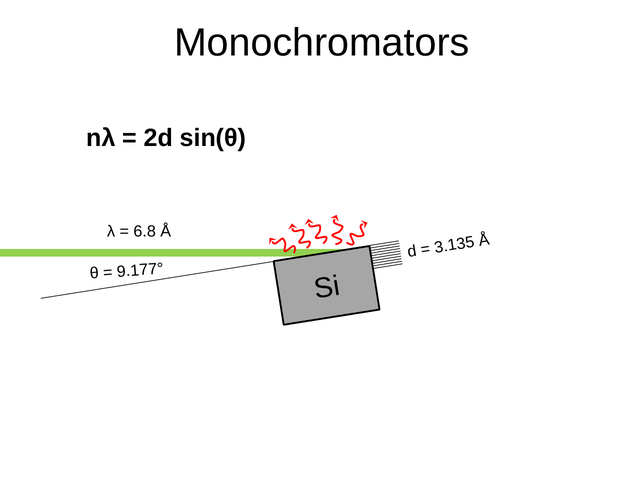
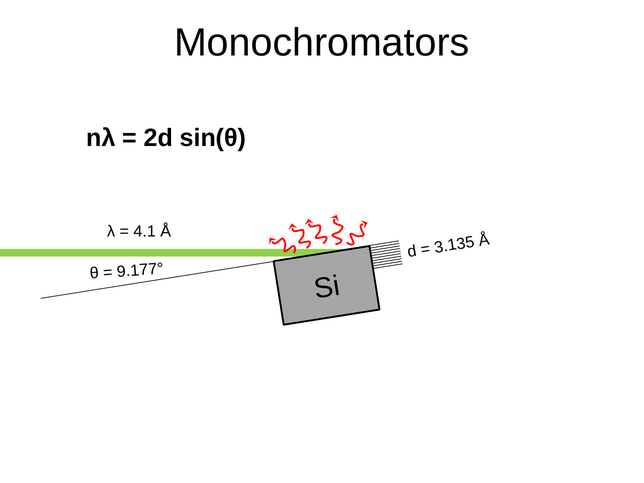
6.8: 6.8 -> 4.1 (145, 231)
